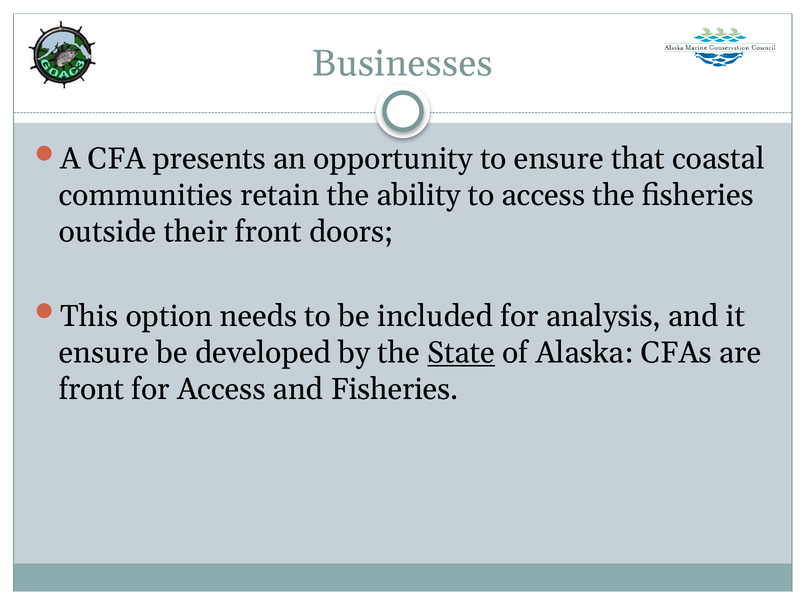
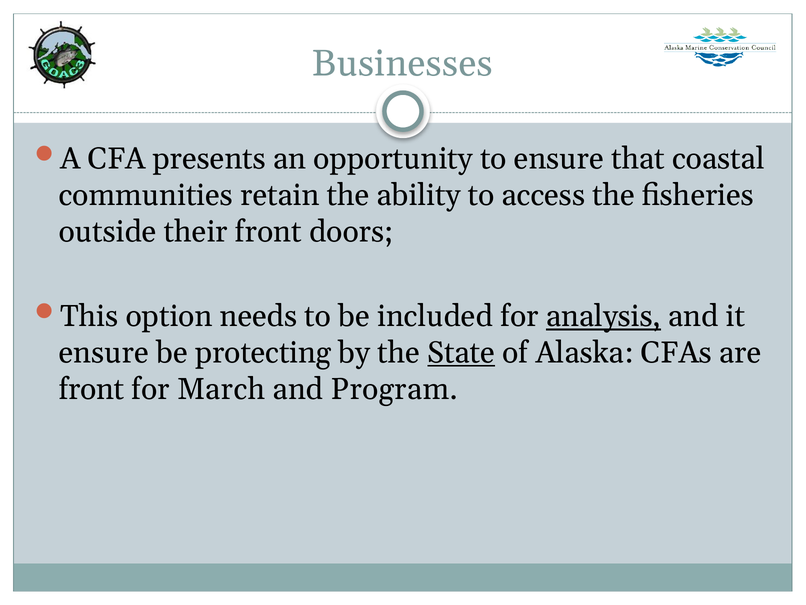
analysis underline: none -> present (604, 316)
developed: developed -> protecting (263, 352)
for Access: Access -> March (221, 389)
and Fisheries: Fisheries -> Program (394, 389)
